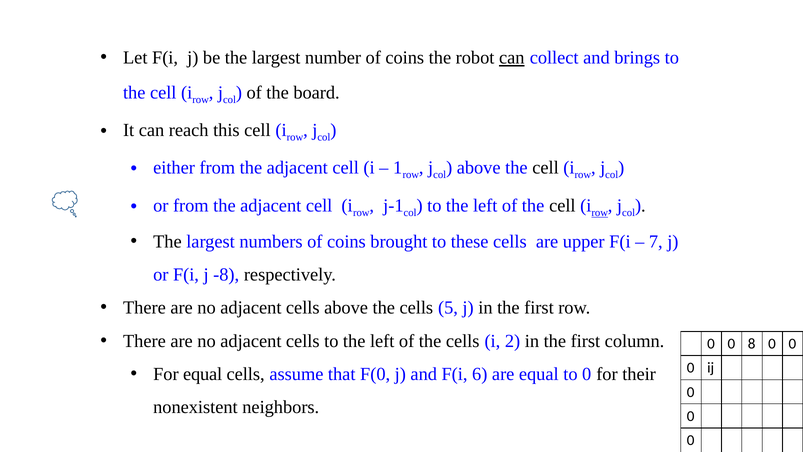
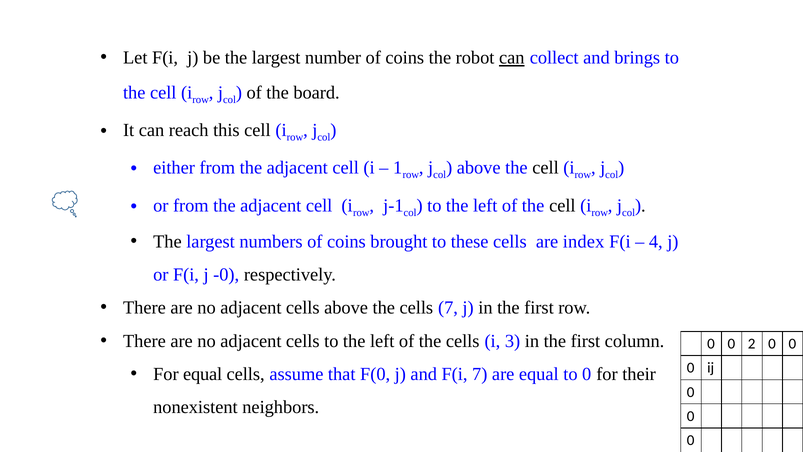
row underline: present -> none (600, 212)
upper: upper -> index (584, 241)
7: 7 -> 4 (656, 241)
-8: -8 -> -0 (226, 275)
cells 5: 5 -> 7 (448, 308)
2: 2 -> 3 (513, 341)
8: 8 -> 2 (752, 344)
F(i 6: 6 -> 7 (480, 374)
